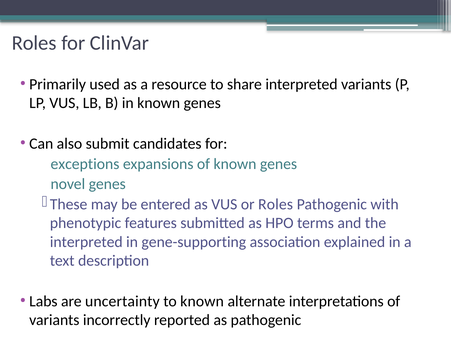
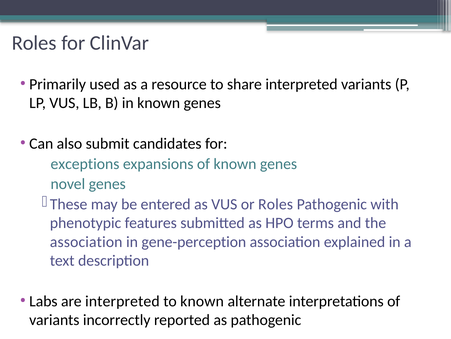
interpreted: interpreted -> association (86, 241)
gene-supporting: gene-supporting -> gene-perception (194, 241)
are uncertainty: uncertainty -> interpreted (122, 301)
